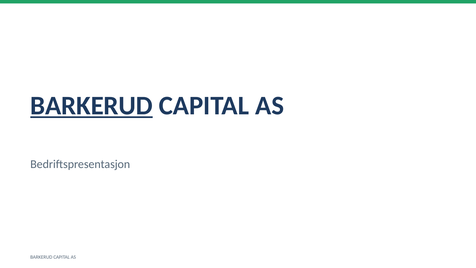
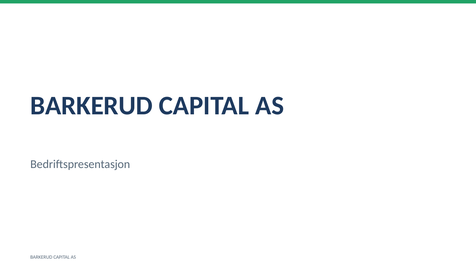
BARKERUD underline: present -> none (92, 106)
